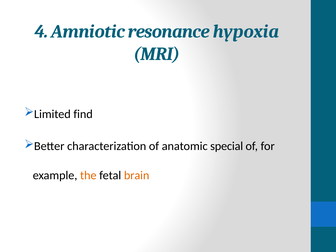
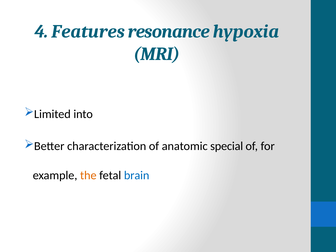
Amniotic: Amniotic -> Features (88, 32)
find: find -> into (83, 114)
brain colour: orange -> blue (137, 175)
